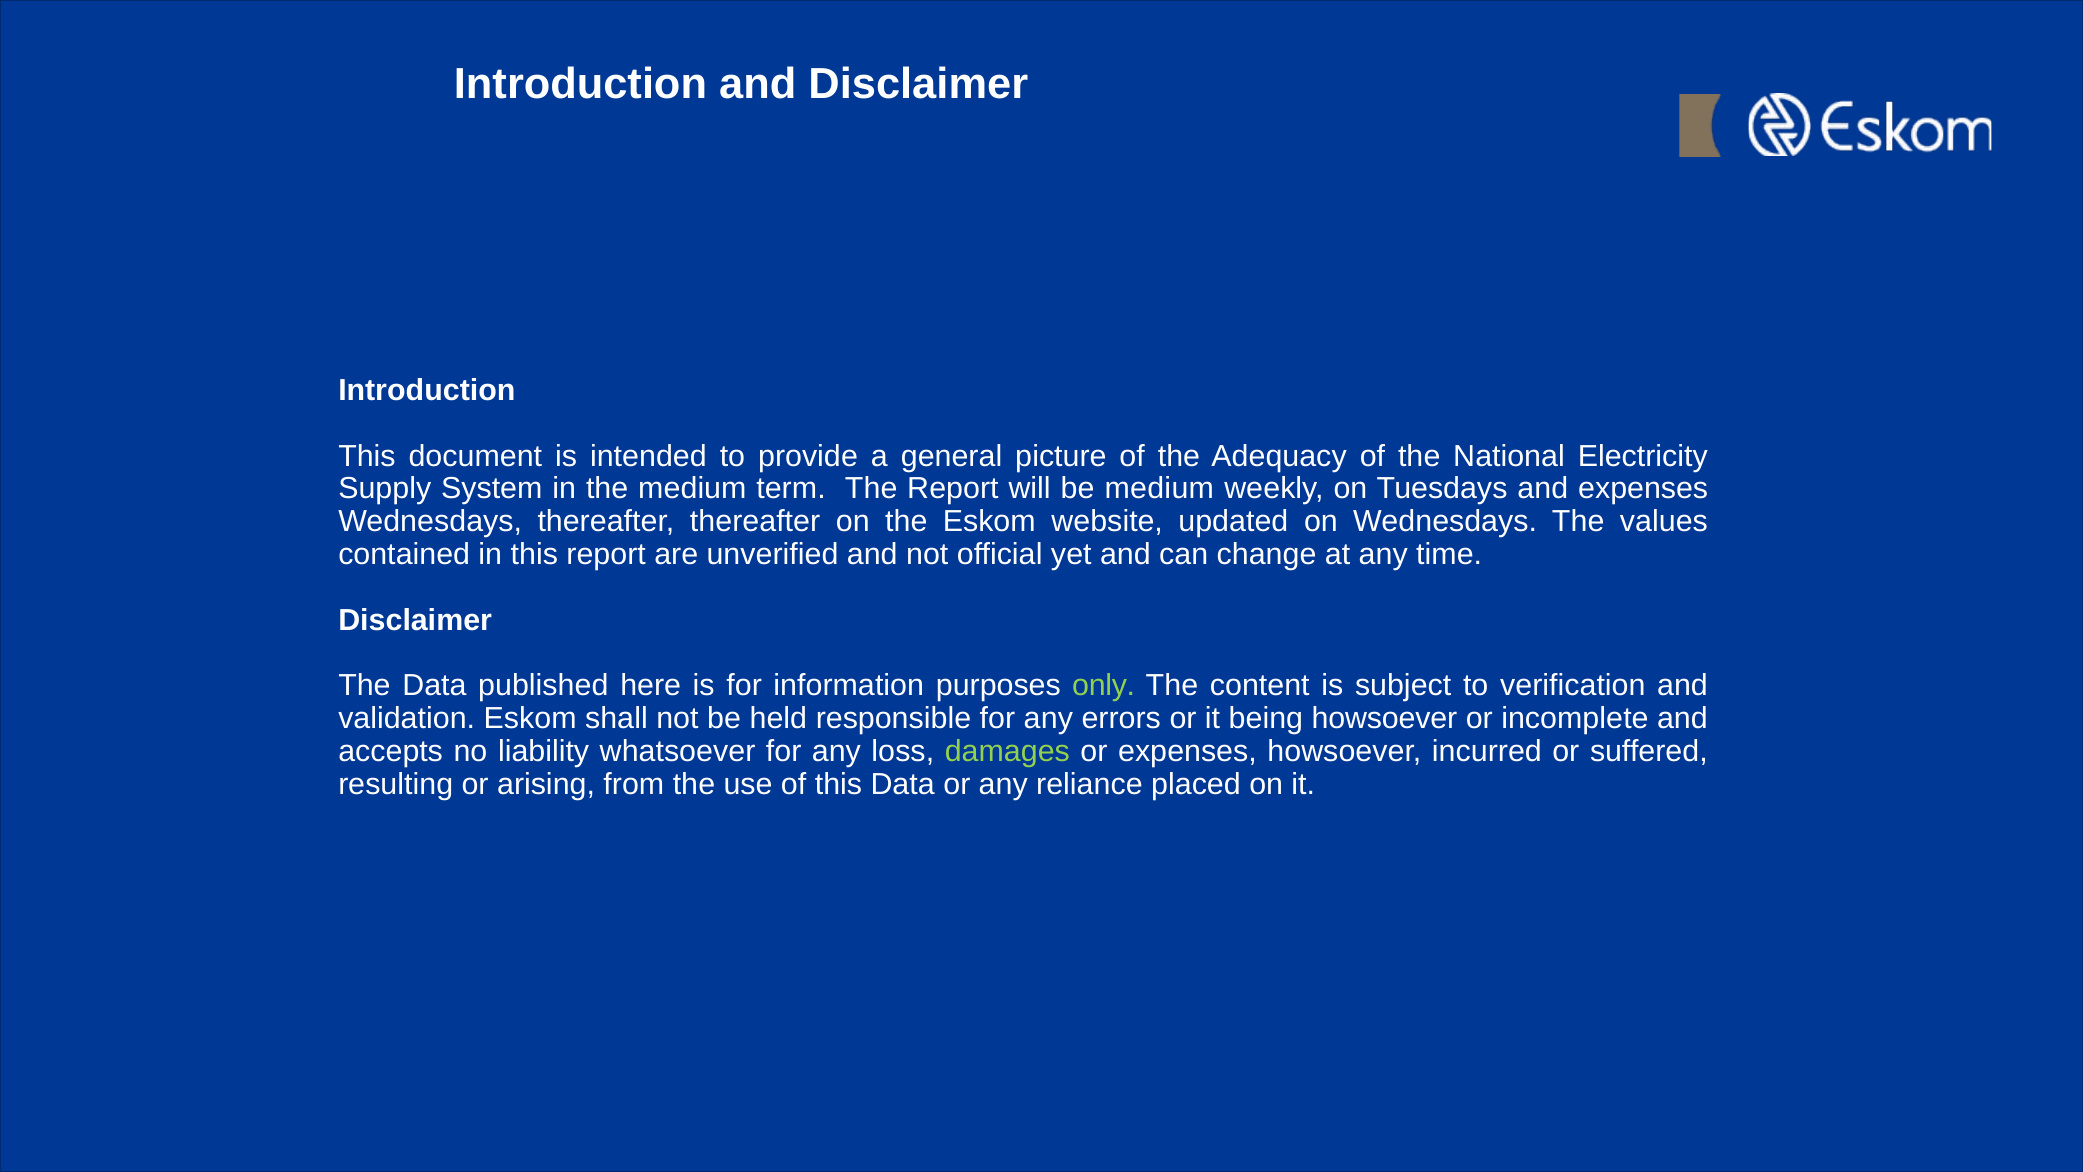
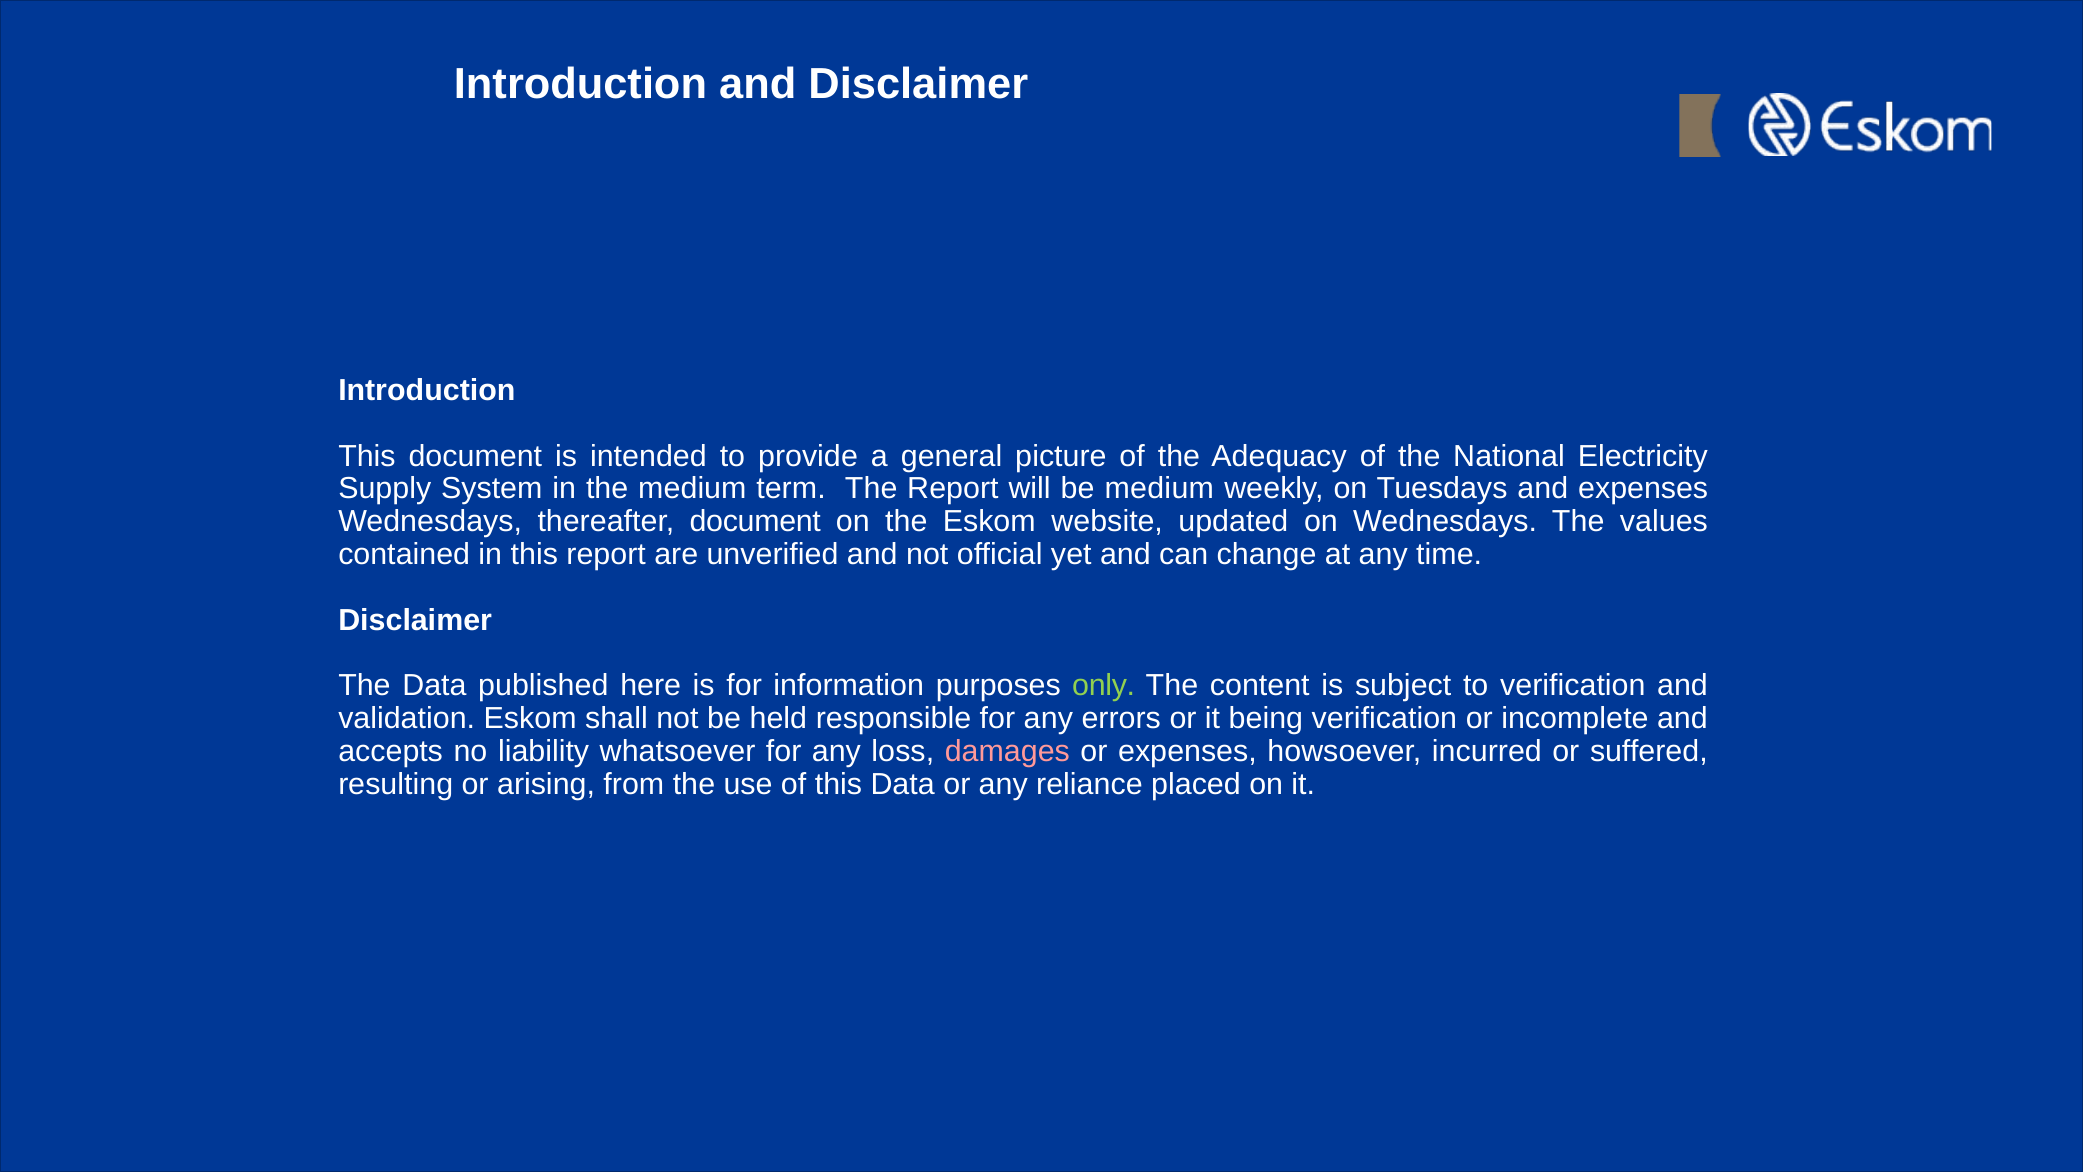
thereafter thereafter: thereafter -> document (755, 522)
being howsoever: howsoever -> verification (1384, 719)
damages colour: light green -> pink (1007, 751)
